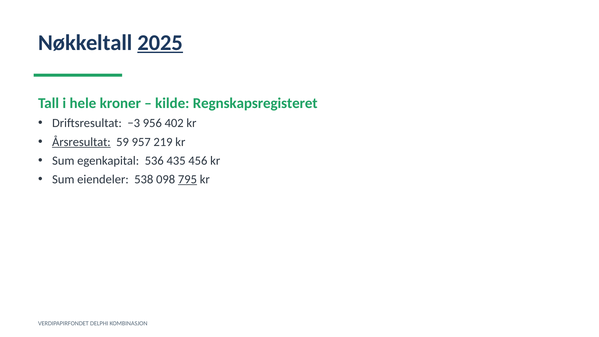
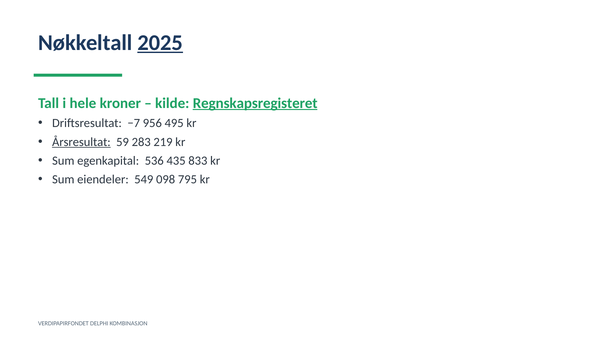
Regnskapsregisteret underline: none -> present (255, 103)
−3: −3 -> −7 (134, 123)
402: 402 -> 495 (174, 123)
957: 957 -> 283 (141, 142)
456: 456 -> 833 (198, 161)
538: 538 -> 549 (144, 179)
795 underline: present -> none (187, 179)
